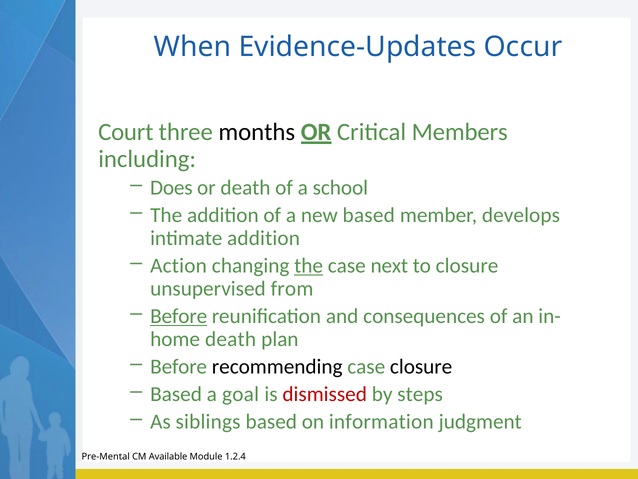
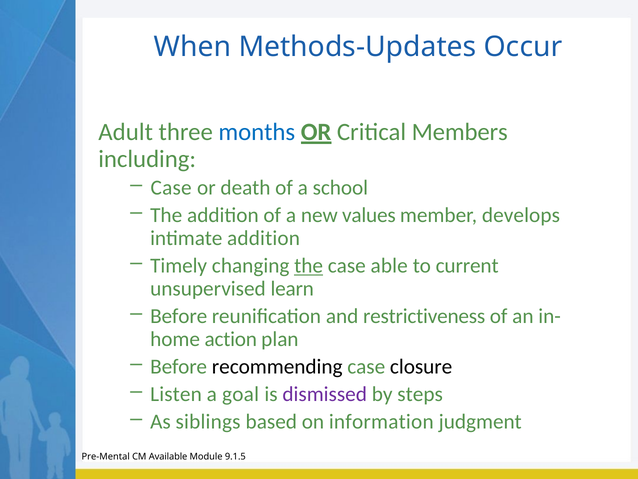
Evidence-Updates: Evidence-Updates -> Methods-Updates (357, 47)
Court: Court -> Adult (126, 132)
months colour: black -> blue (257, 132)
Does: Does -> Case (171, 188)
new based: based -> values (369, 215)
Action: Action -> Timely (179, 266)
next: next -> able (389, 266)
to closure: closure -> current (467, 266)
from: from -> learn (292, 289)
Before underline: present -> none (179, 316)
consequences: consequences -> restrictiveness (424, 316)
death: death -> action (231, 339)
Based: Based -> Listen (176, 394)
dismissed colour: red -> purple (325, 394)
1.2.4: 1.2.4 -> 9.1.5 (235, 456)
